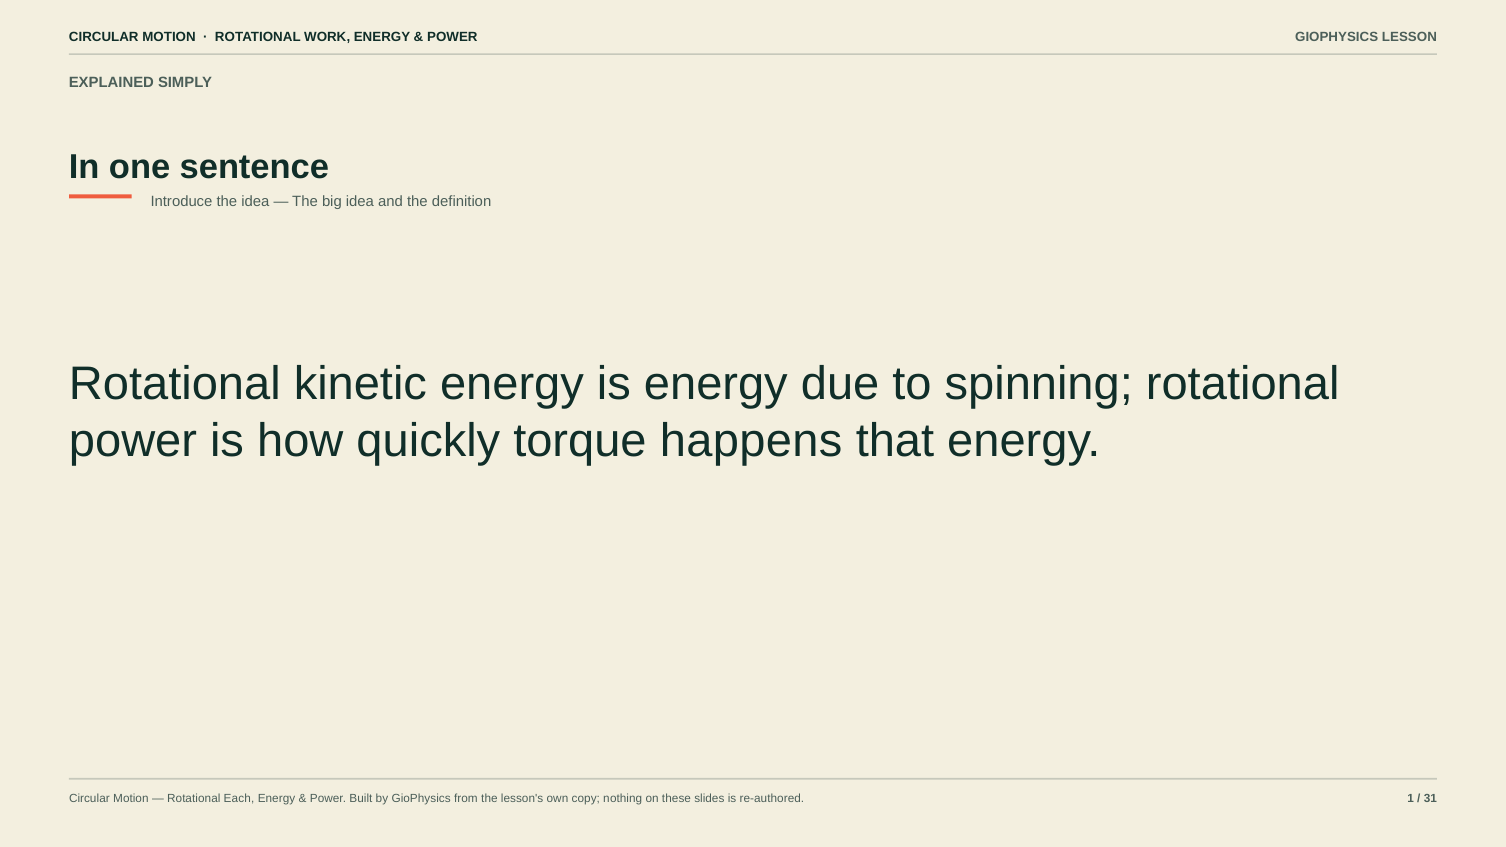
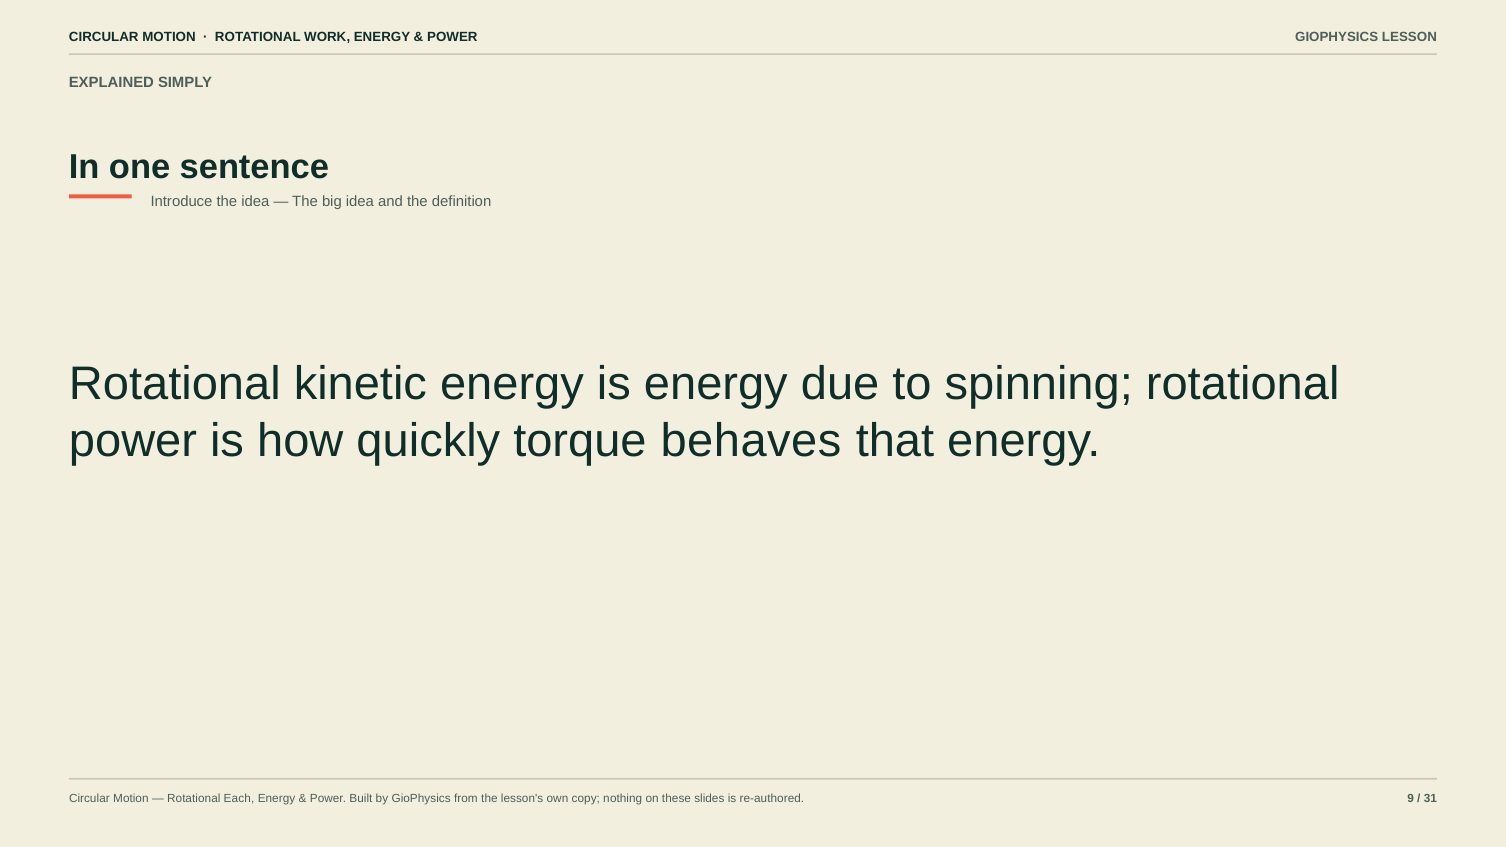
happens: happens -> behaves (751, 441)
1: 1 -> 9 (1411, 798)
